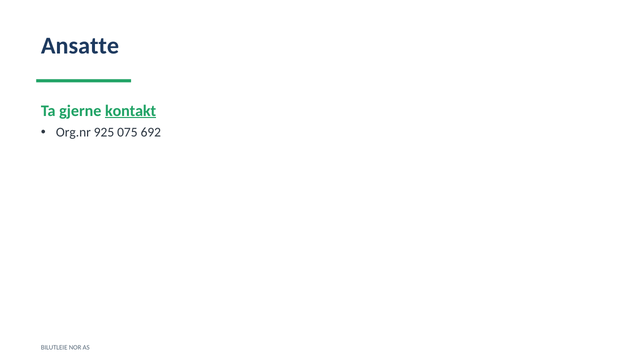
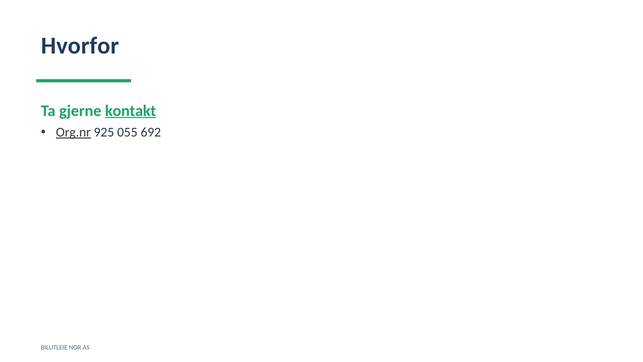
Ansatte: Ansatte -> Hvorfor (80, 46)
Org.nr underline: none -> present (73, 132)
075: 075 -> 055 (127, 132)
